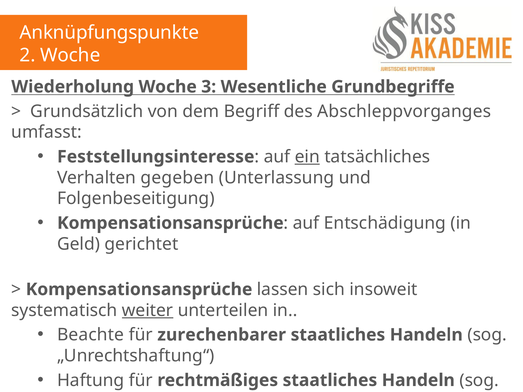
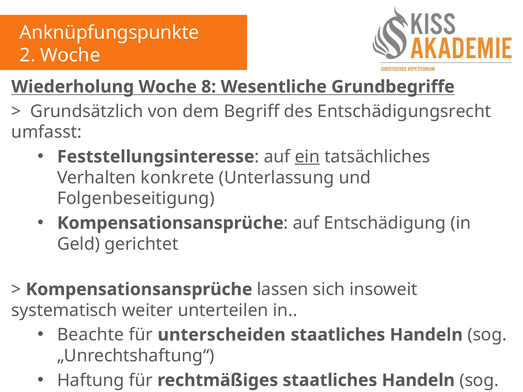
3: 3 -> 8 (209, 87)
Abschleppvorganges: Abschleppvorganges -> Entschädigungsrecht (404, 111)
gegeben: gegeben -> konkrete (177, 178)
weiter underline: present -> none (148, 310)
zurechenbarer: zurechenbarer -> unterscheiden (222, 335)
